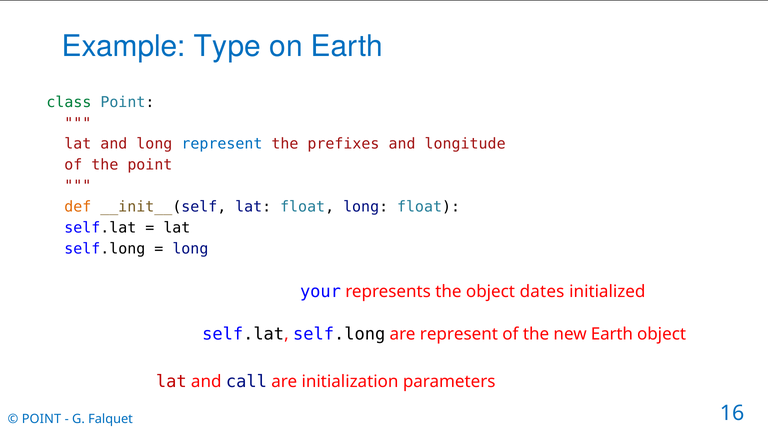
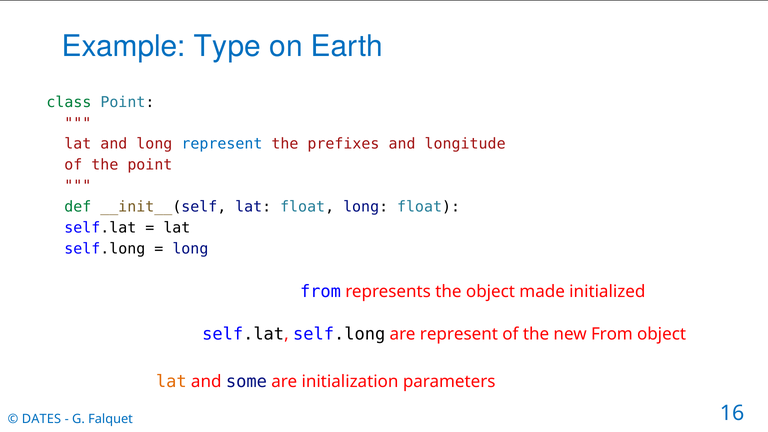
def colour: orange -> green (78, 207)
your: your -> from (321, 292)
dates: dates -> made (542, 292)
new Earth: Earth -> From (612, 334)
lat colour: red -> orange (171, 382)
call: call -> some (246, 382)
POINT: POINT -> DATES (41, 419)
